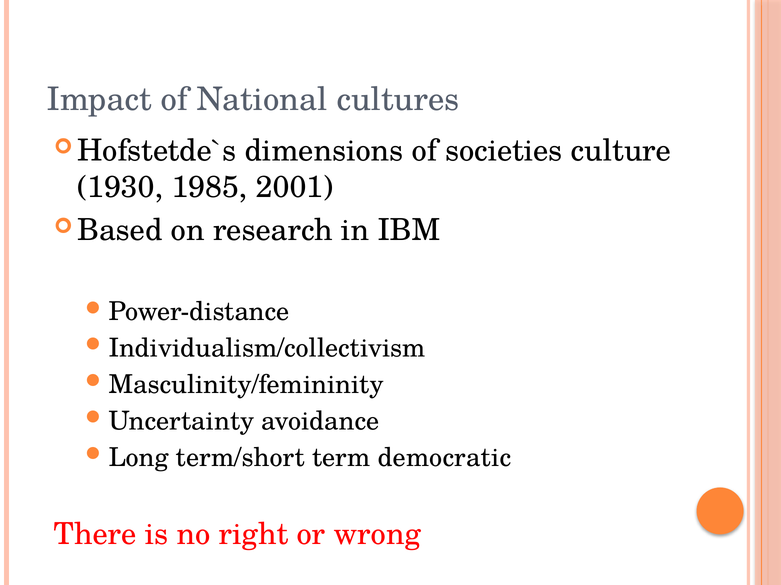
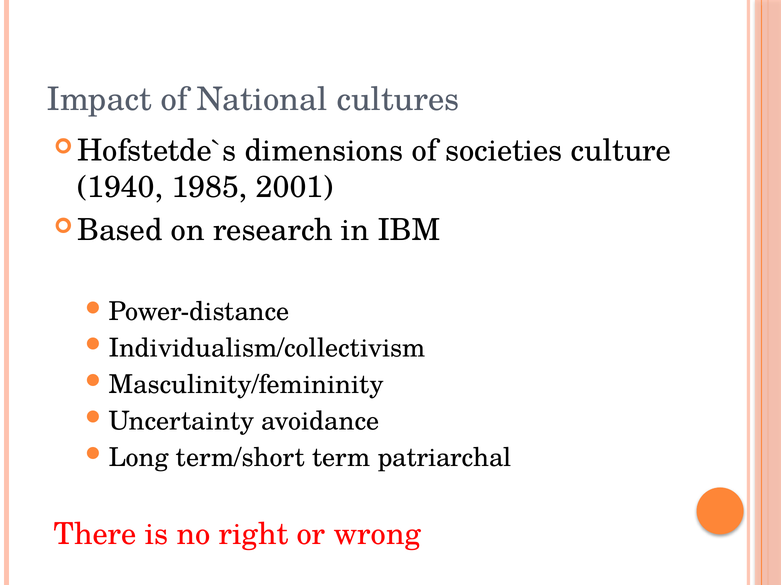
1930: 1930 -> 1940 (120, 188)
democratic: democratic -> patriarchal (445, 458)
